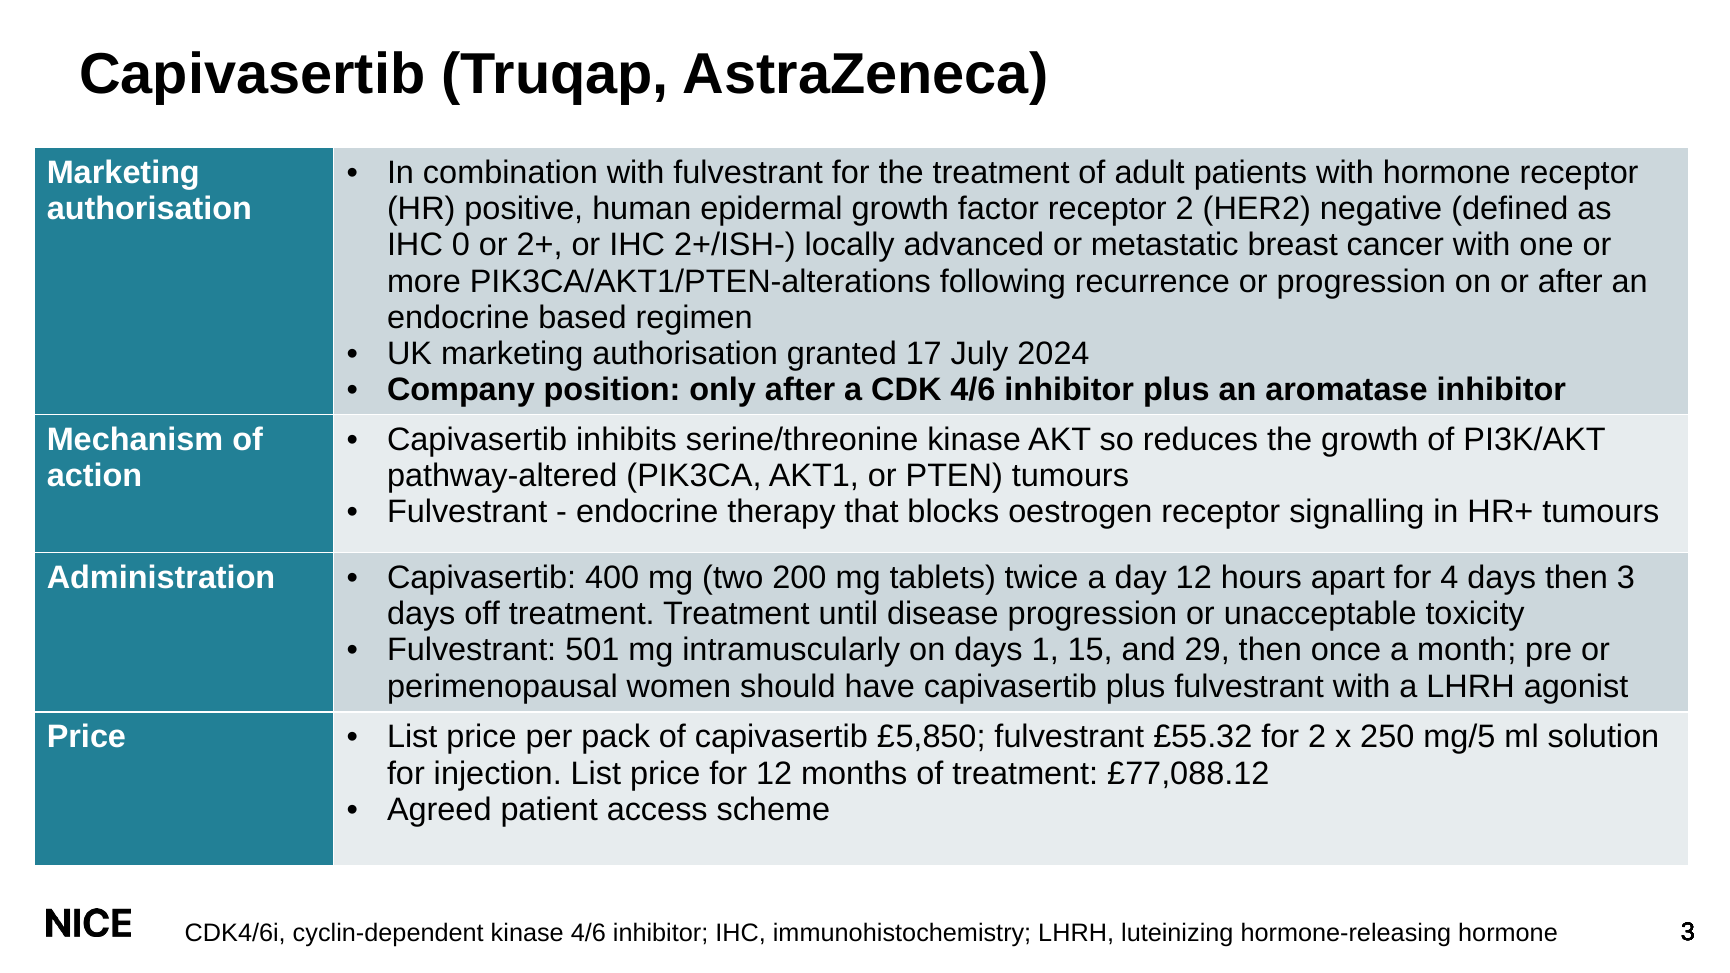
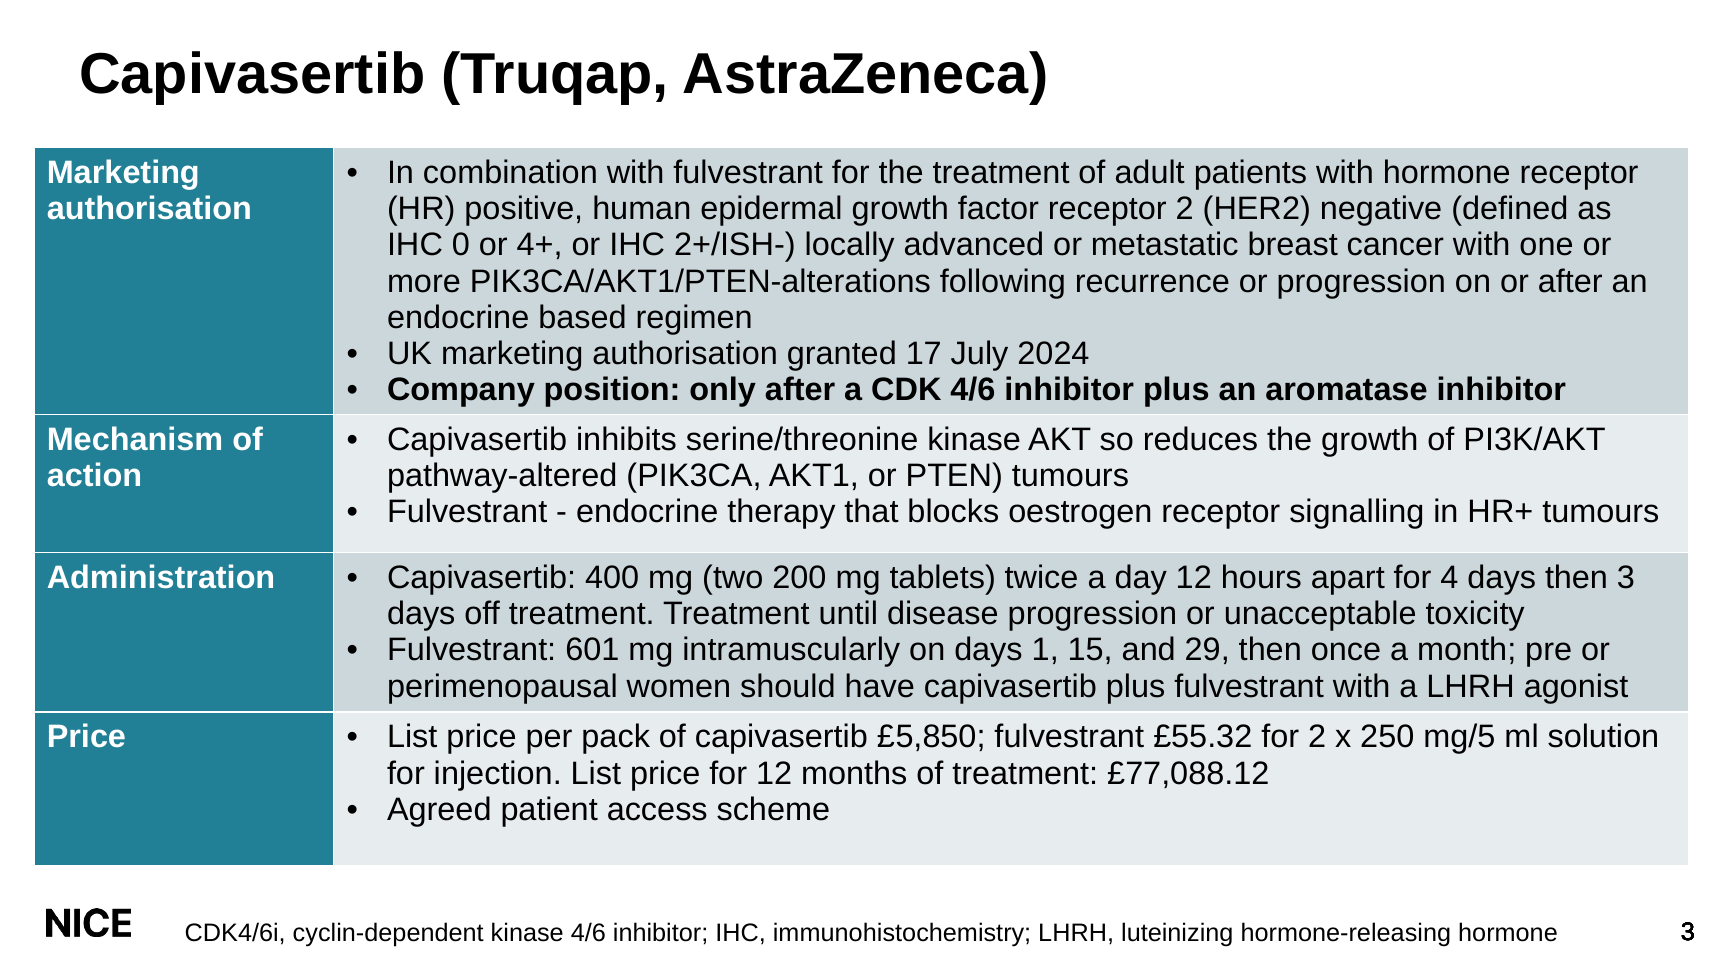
2+: 2+ -> 4+ (540, 245)
501: 501 -> 601 (592, 650)
